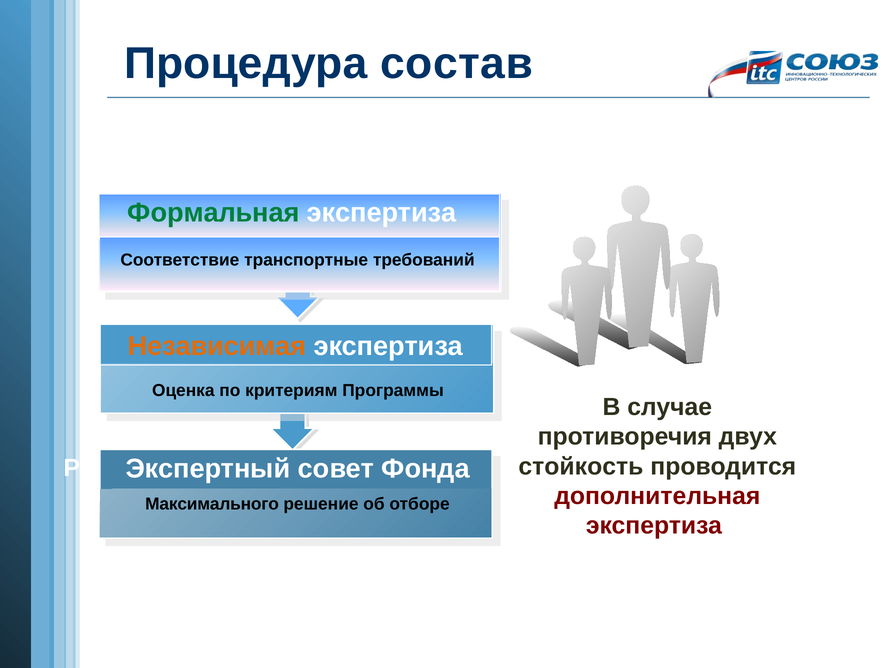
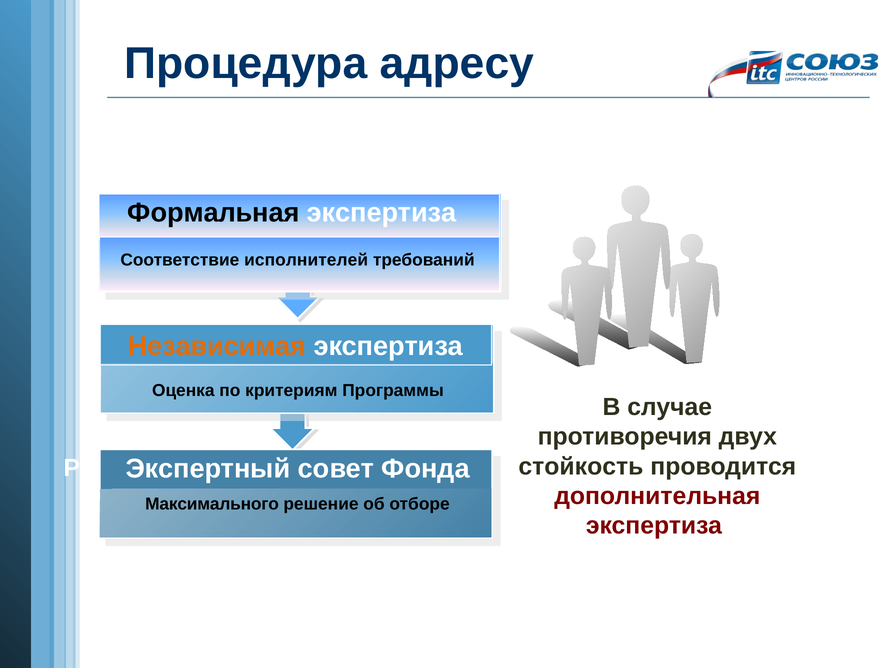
состав: состав -> адресу (457, 64)
Формальная colour: green -> black (214, 213)
транспортные: транспортные -> исполнителей (306, 260)
